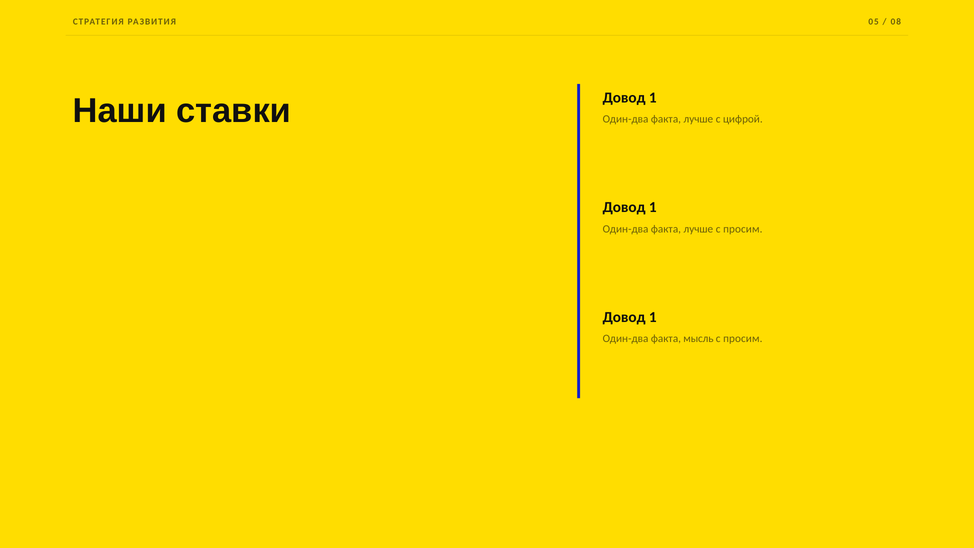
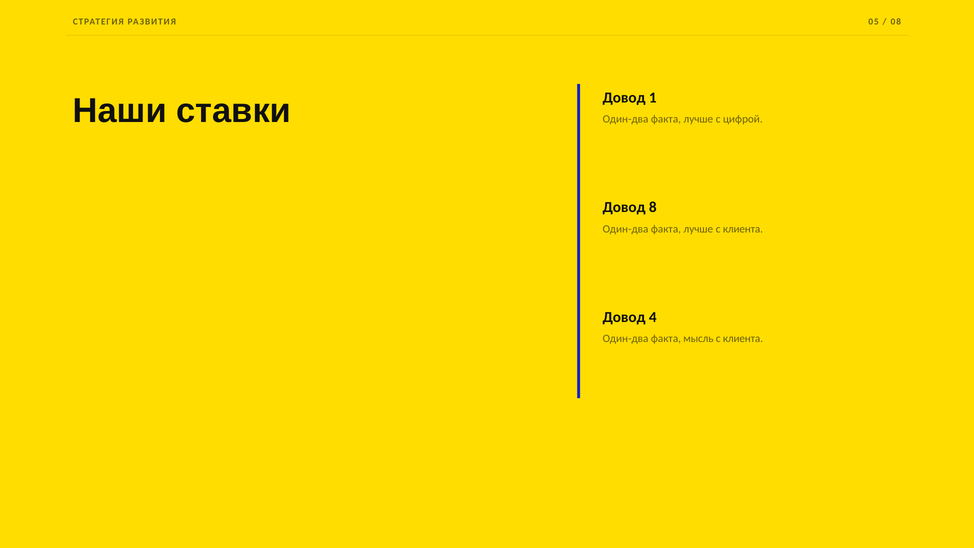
1: 1 -> 8 (653, 207)
лучше с просим: просим -> клиента (743, 229)
1: 1 -> 4 (653, 317)
просим: просим -> клиента (743, 338)
